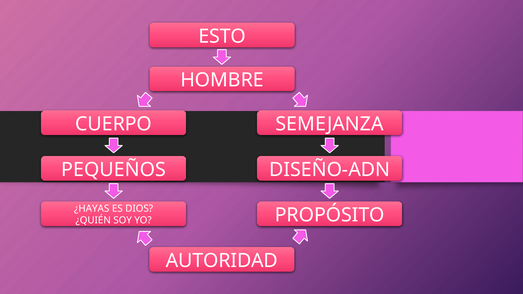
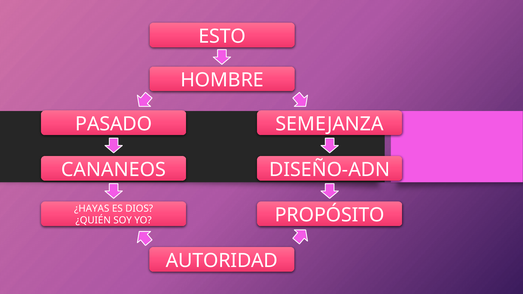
CUERPO: CUERPO -> PASADO (114, 124)
PEQUEÑOS: PEQUEÑOS -> CANANEOS (114, 170)
